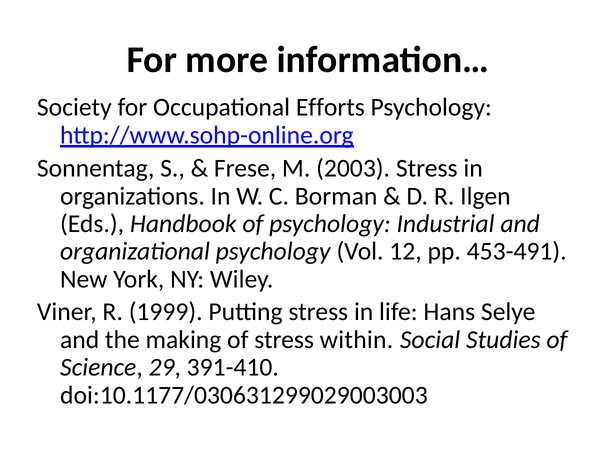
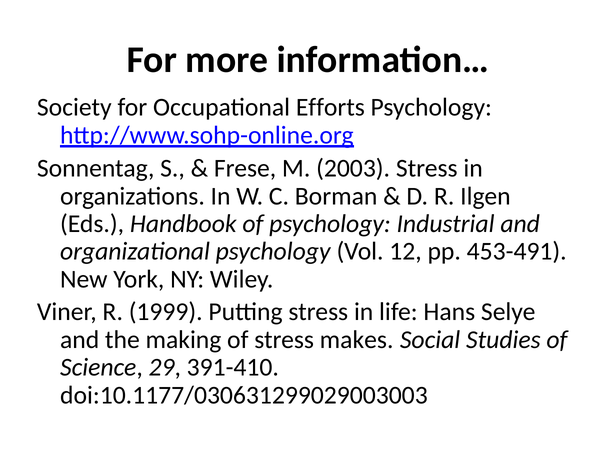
within: within -> makes (357, 340)
